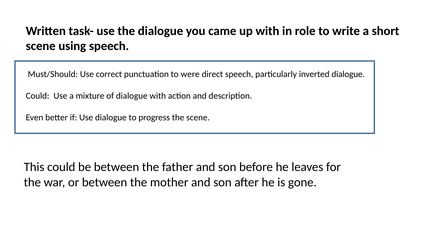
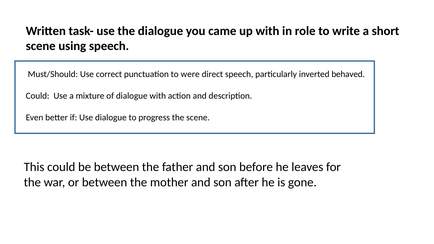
inverted dialogue: dialogue -> behaved (348, 74)
